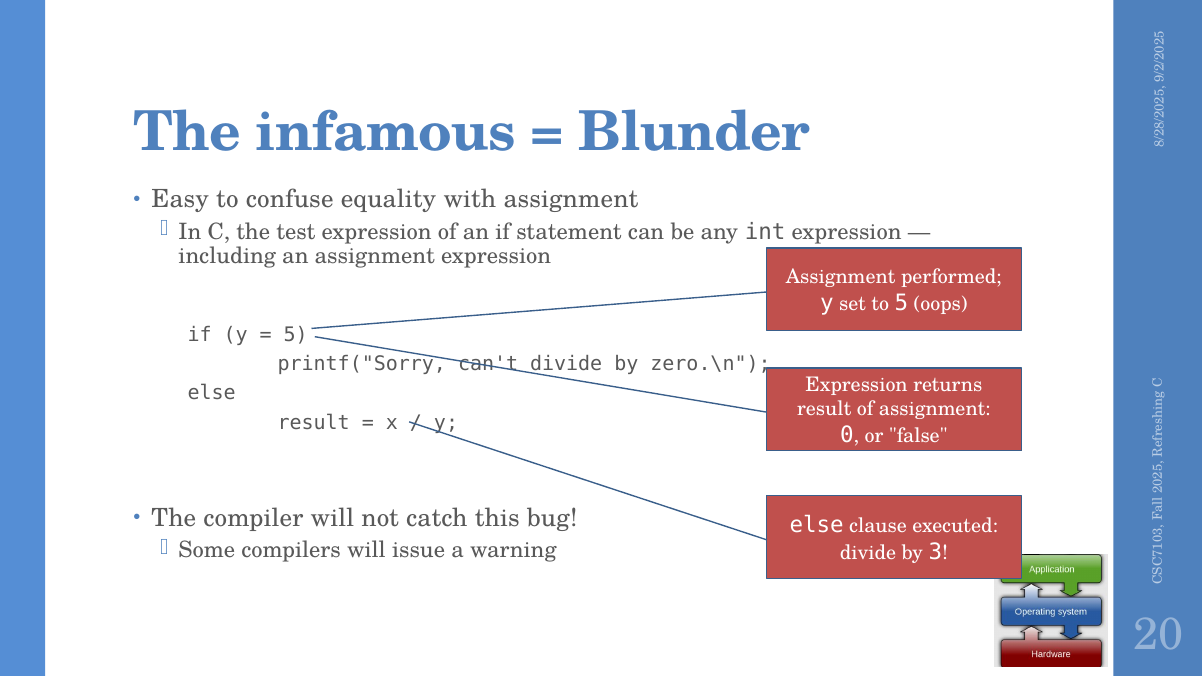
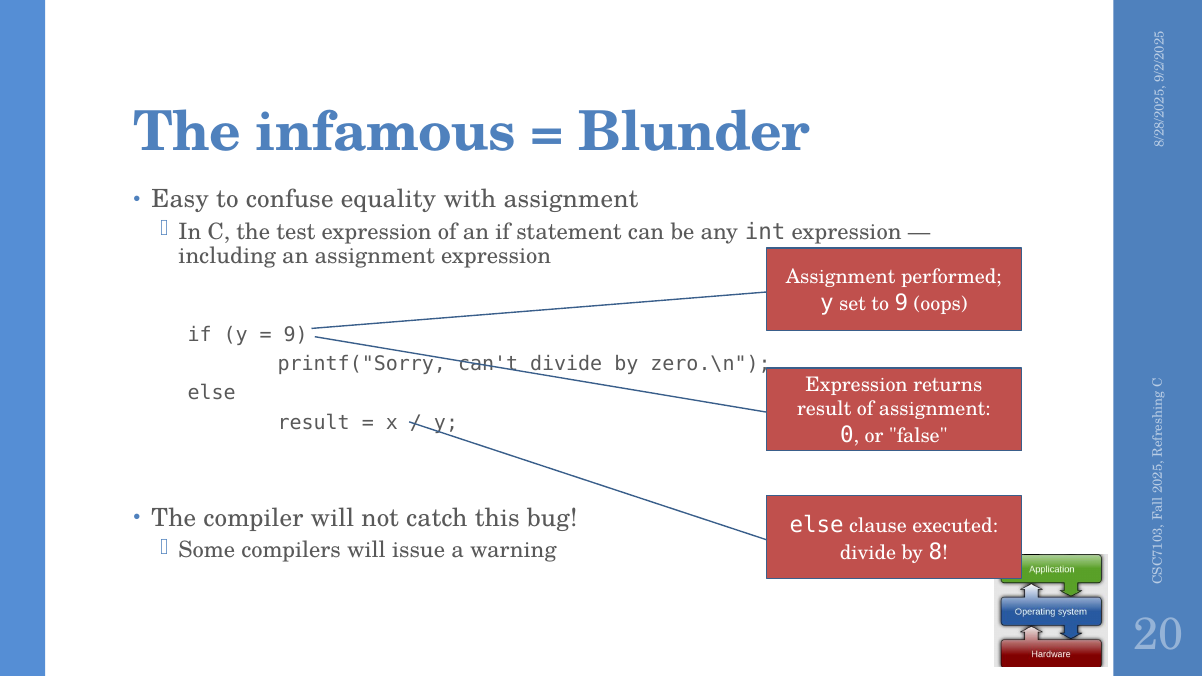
to 5: 5 -> 9 (901, 303)
5: 5 -> 9 (296, 335)
by 3: 3 -> 8 (935, 552)
